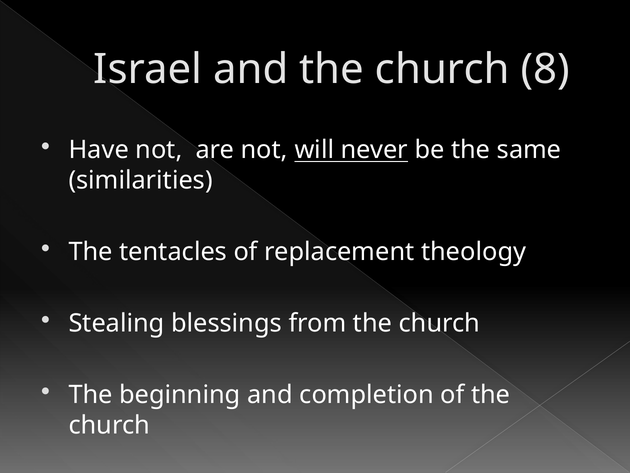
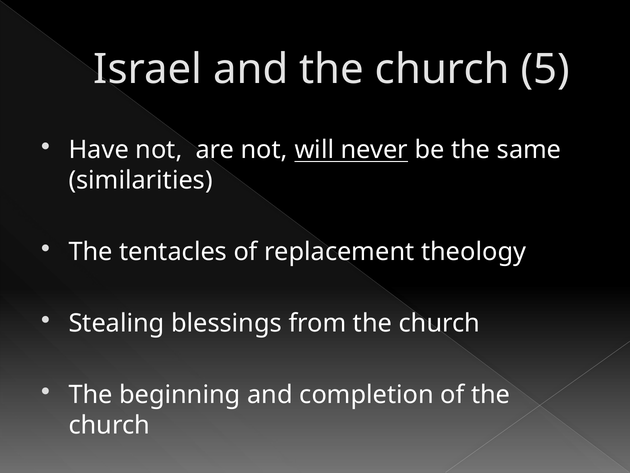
8: 8 -> 5 (545, 70)
